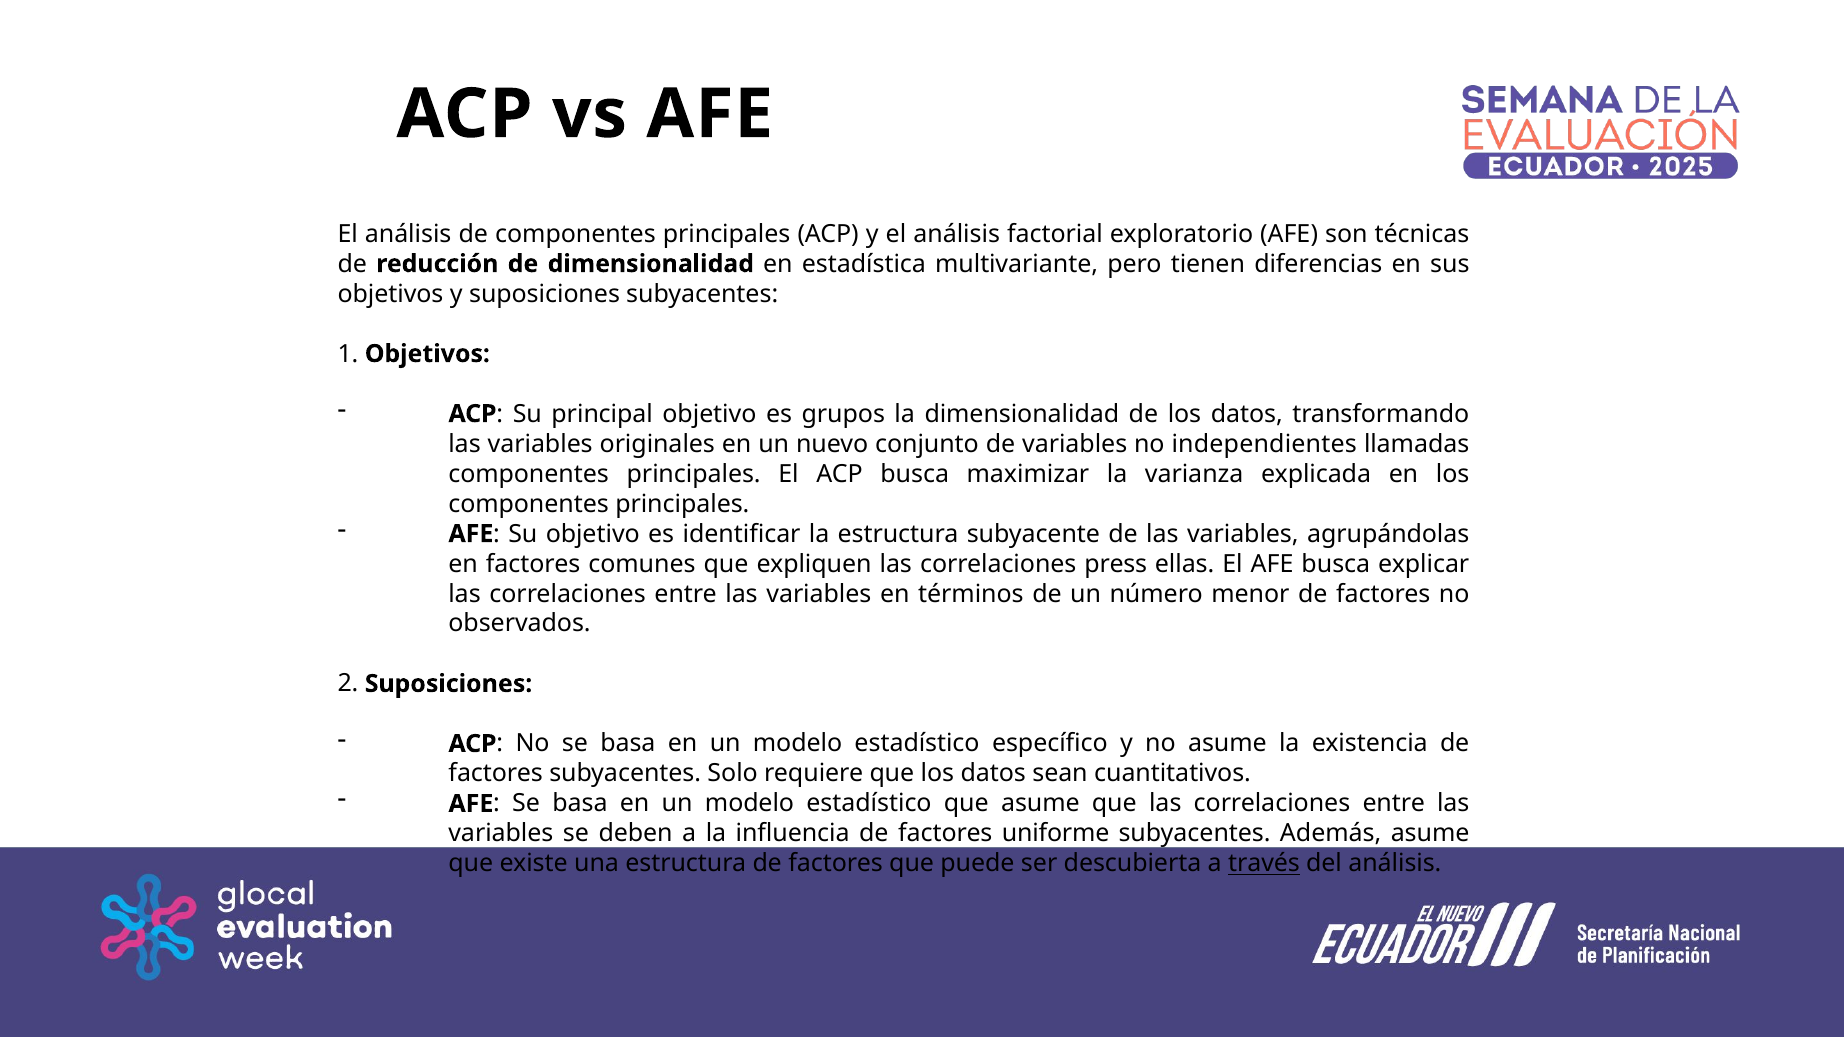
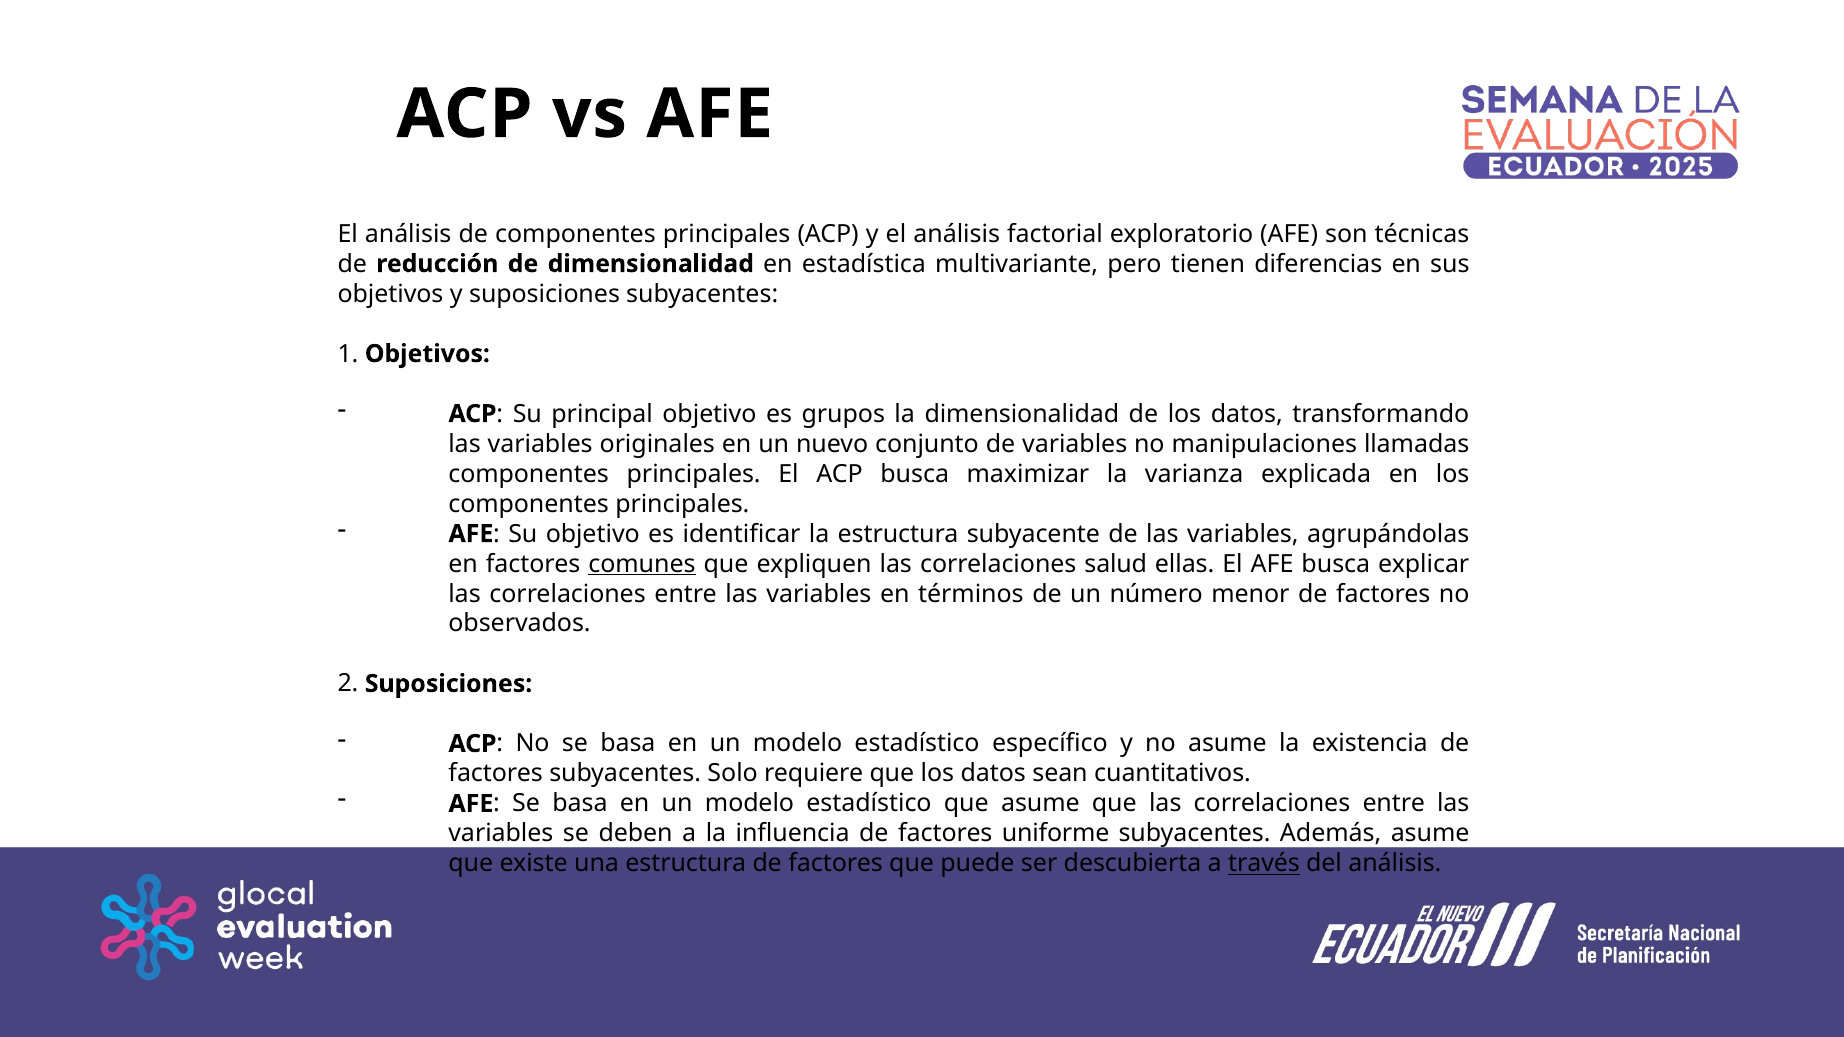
independientes: independientes -> manipulaciones (1264, 444)
comunes underline: none -> present (642, 564)
press: press -> salud (1116, 564)
